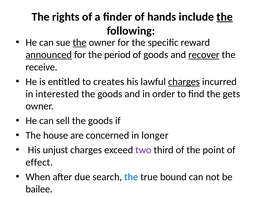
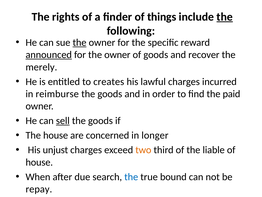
hands: hands -> things (162, 17)
for the period: period -> owner (117, 55)
recover underline: present -> none (204, 55)
receive: receive -> merely (41, 67)
charges underline: present -> none (184, 81)
interested: interested -> reimburse (57, 94)
gets: gets -> paid (231, 94)
sell underline: none -> present (63, 120)
two colour: purple -> orange (143, 150)
point: point -> liable (214, 150)
effect: effect -> house (39, 162)
bailee: bailee -> repay (39, 189)
